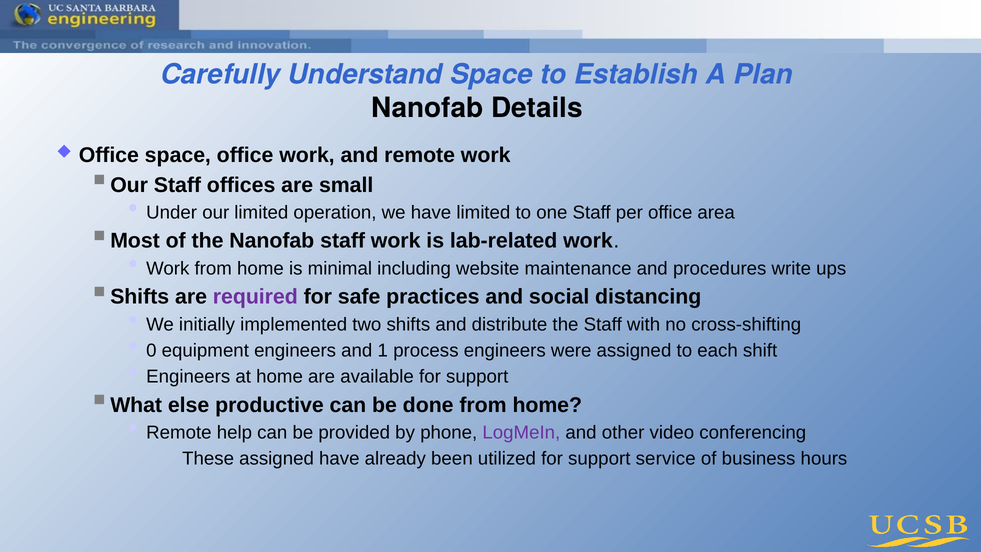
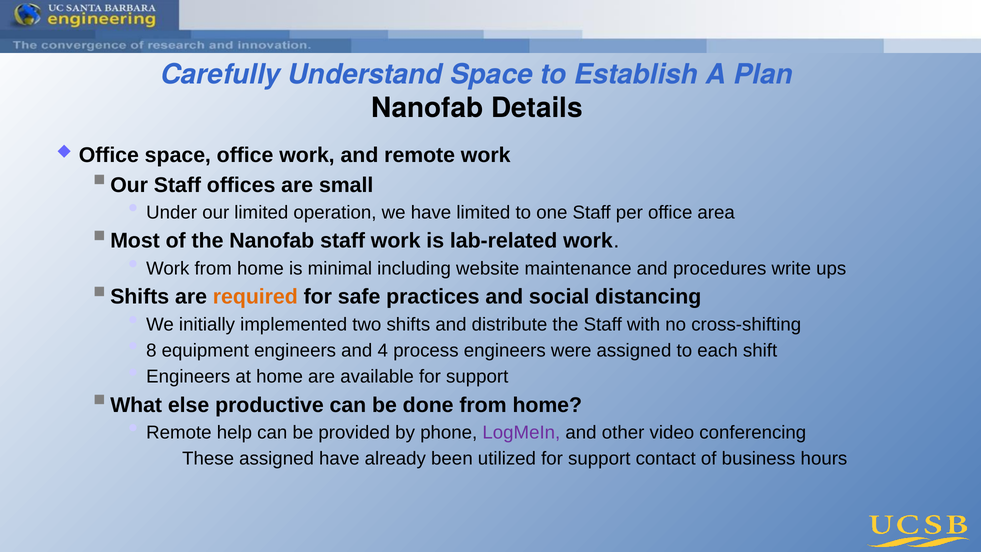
required colour: purple -> orange (255, 297)
0: 0 -> 8 (151, 350)
1: 1 -> 4 (383, 350)
service: service -> contact (666, 459)
